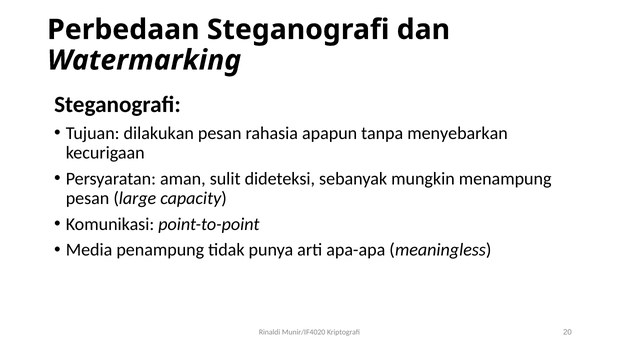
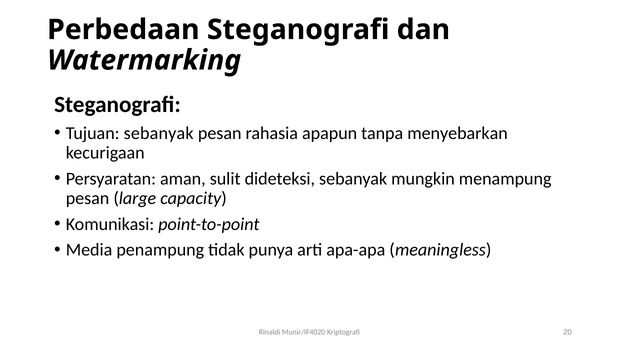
Tujuan dilakukan: dilakukan -> sebanyak (159, 133)
